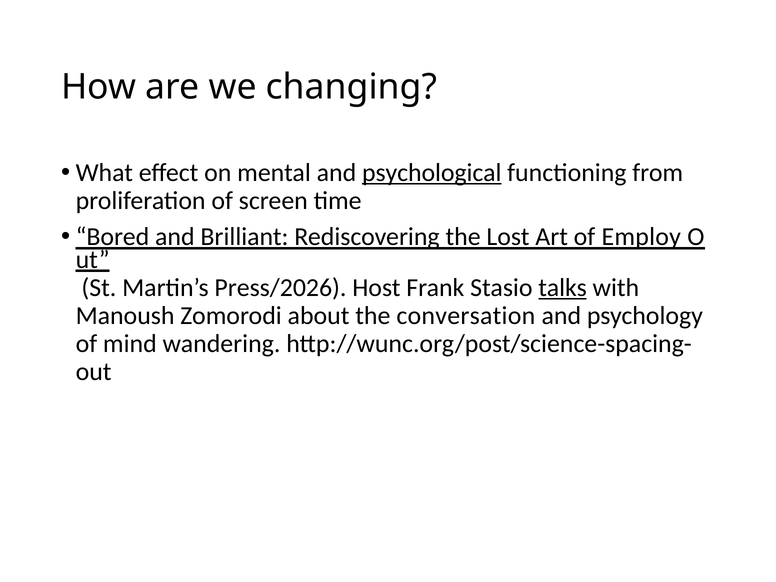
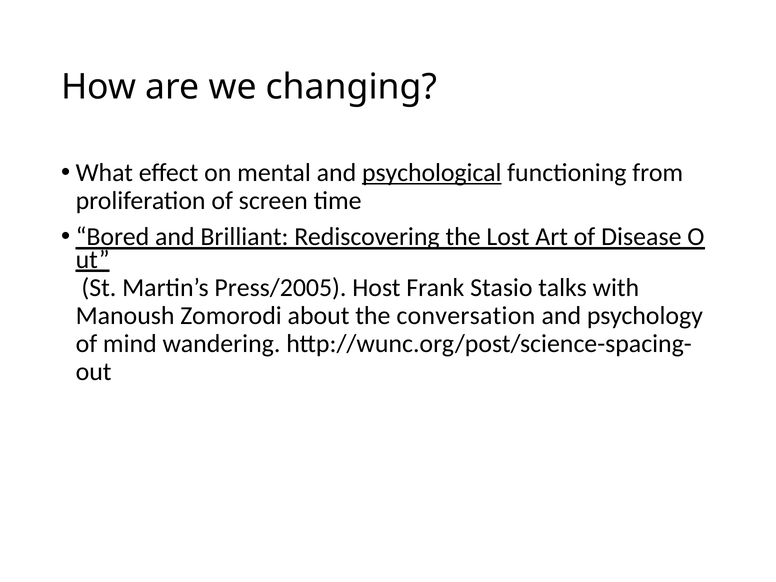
Employ: Employ -> Disease (641, 237)
Press/2026: Press/2026 -> Press/2005 (280, 288)
talks underline: present -> none (563, 288)
